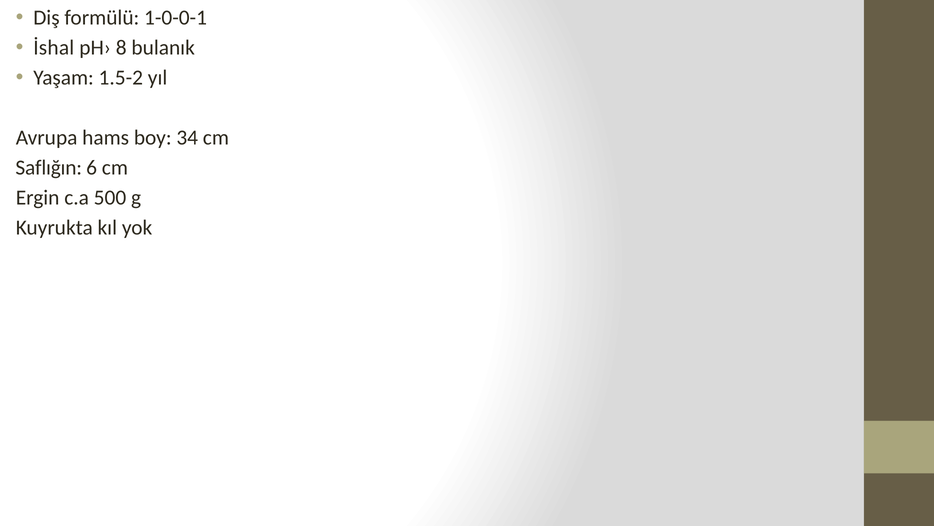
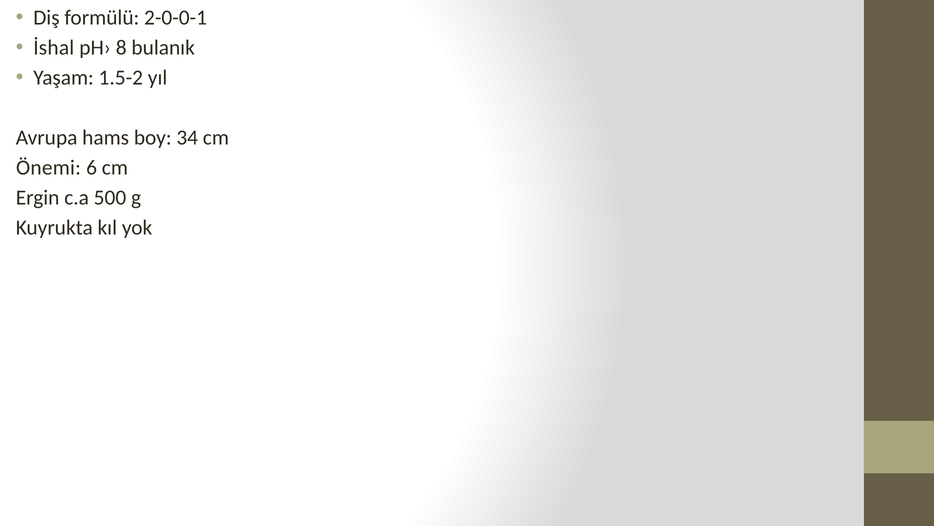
1-0-0-1: 1-0-0-1 -> 2-0-0-1 (176, 18)
Saflığın: Saflığın -> Önemi (49, 168)
